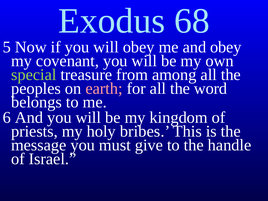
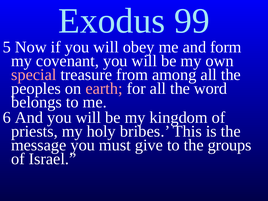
68: 68 -> 99 (192, 21)
and obey: obey -> form (226, 47)
special colour: light green -> pink (34, 75)
handle: handle -> groups (230, 145)
